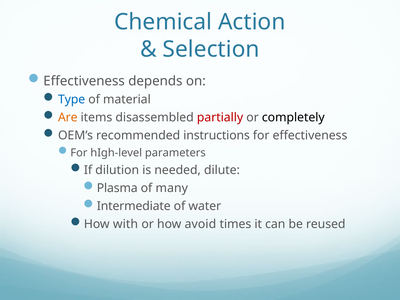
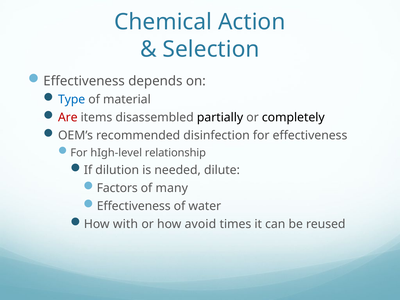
Are colour: orange -> red (68, 118)
partially colour: red -> black (220, 118)
instructions: instructions -> disinfection (217, 136)
parameters: parameters -> relationship (175, 153)
Plasma: Plasma -> Factors (117, 188)
Intermediate: Intermediate -> Effectiveness (134, 206)
